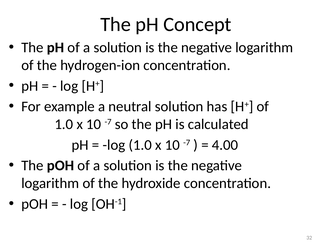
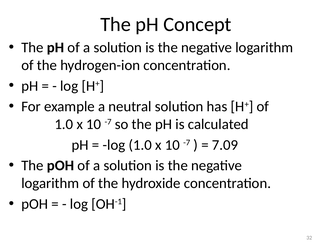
4.00: 4.00 -> 7.09 (225, 145)
